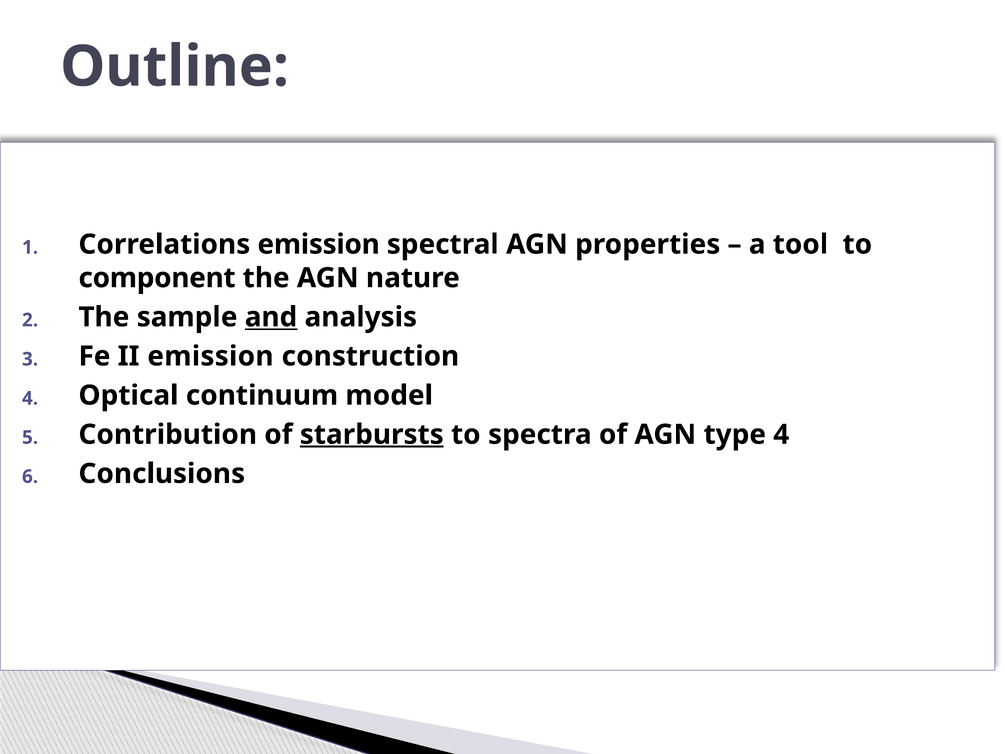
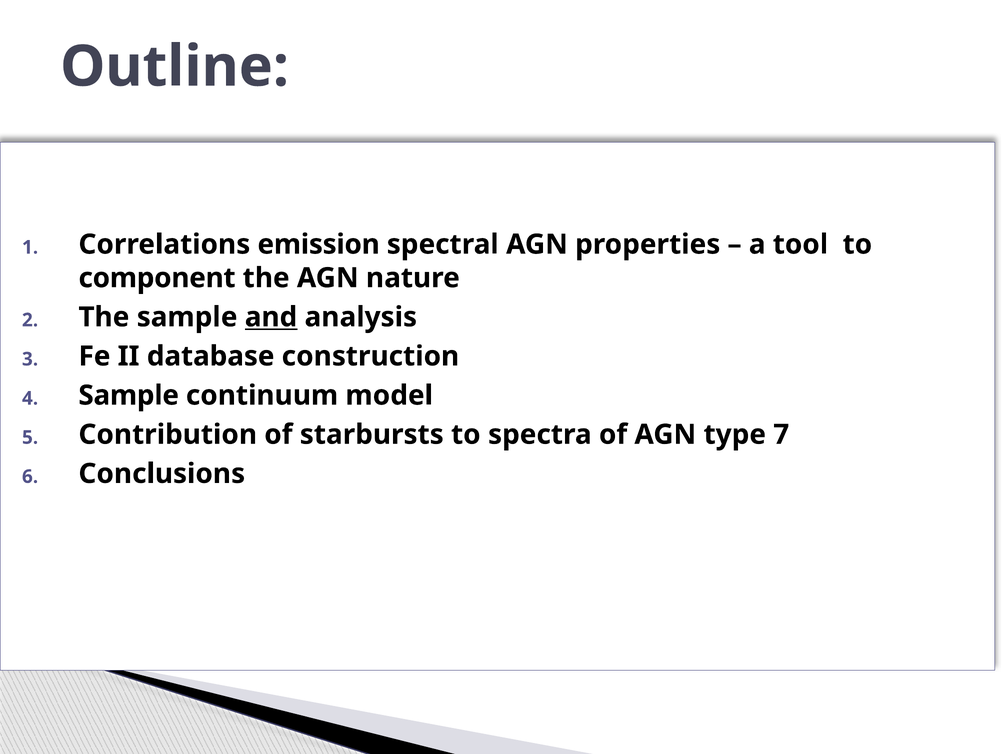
II emission: emission -> database (211, 356)
Optical: Optical -> Sample (129, 395)
starbursts underline: present -> none (372, 434)
type 4: 4 -> 7 (781, 434)
